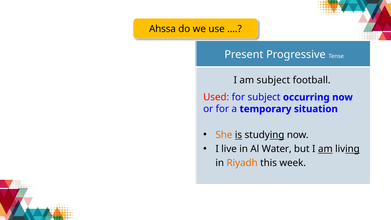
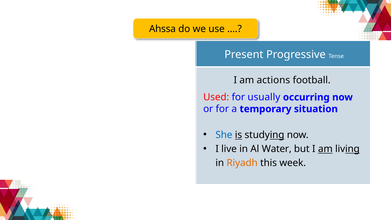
am subject: subject -> actions (273, 80)
for subject: subject -> usually (264, 97)
She colour: orange -> blue (224, 135)
